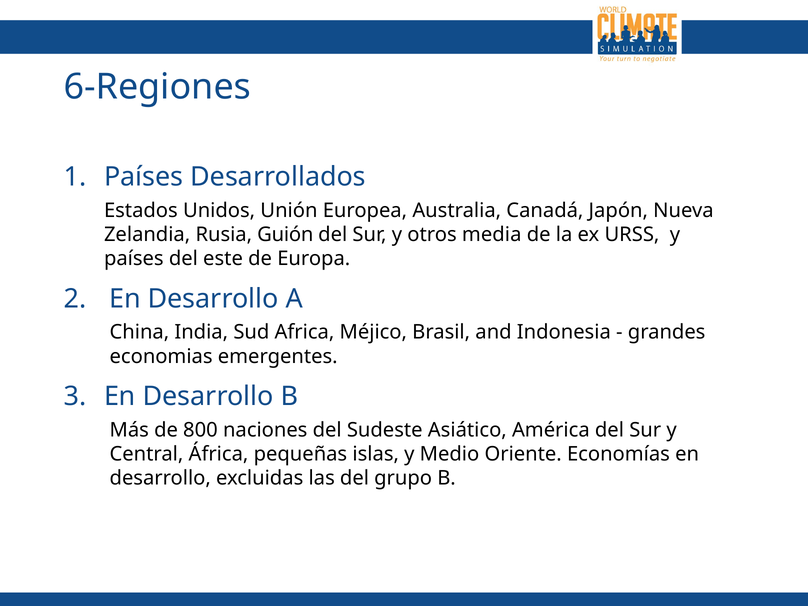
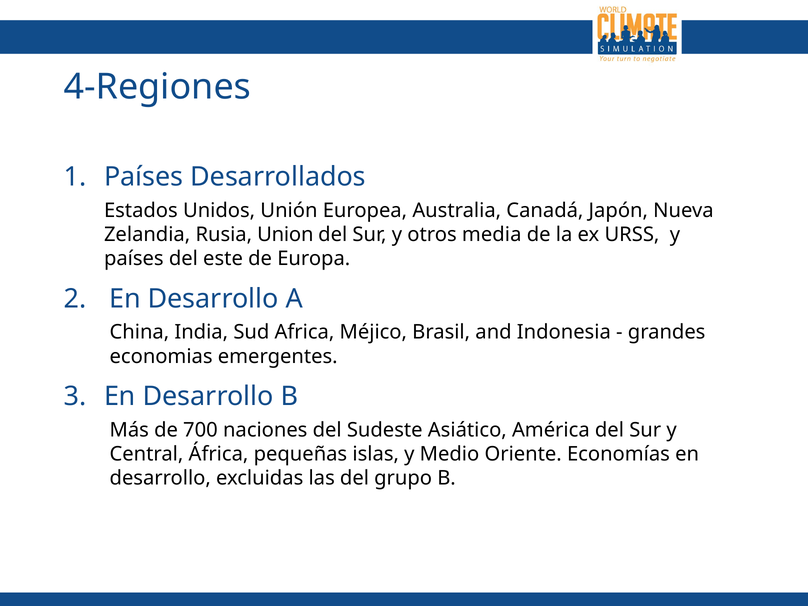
6-Regiones: 6-Regiones -> 4-Regiones (157, 87)
Guión: Guión -> Union (285, 235)
800: 800 -> 700 (200, 430)
